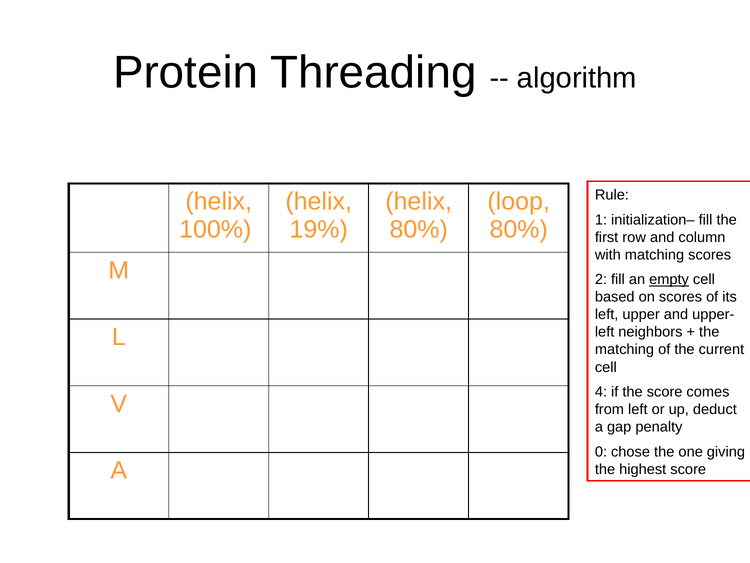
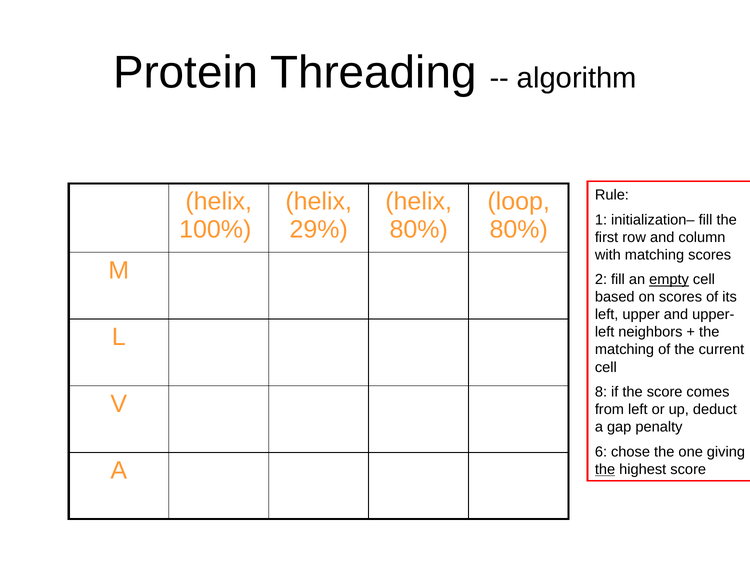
19%: 19% -> 29% (319, 229)
4: 4 -> 8 (601, 392)
0: 0 -> 6 (601, 452)
the underline: none -> present (605, 469)
